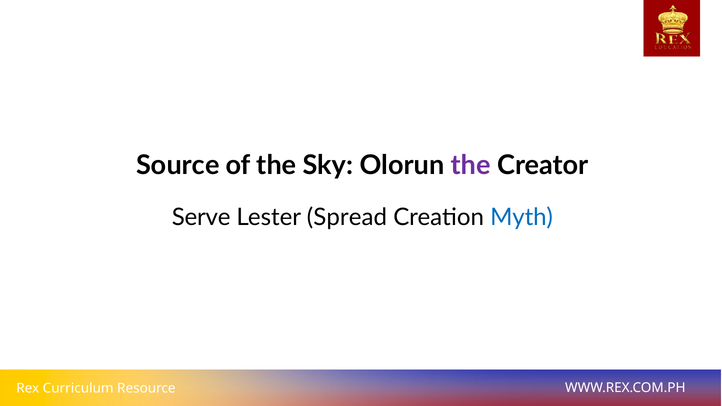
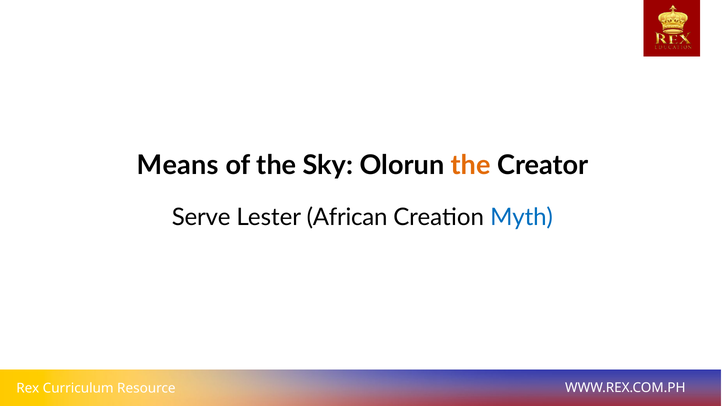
Source: Source -> Means (178, 165)
the colour: purple -> orange (471, 165)
Spread: Spread -> African (347, 217)
